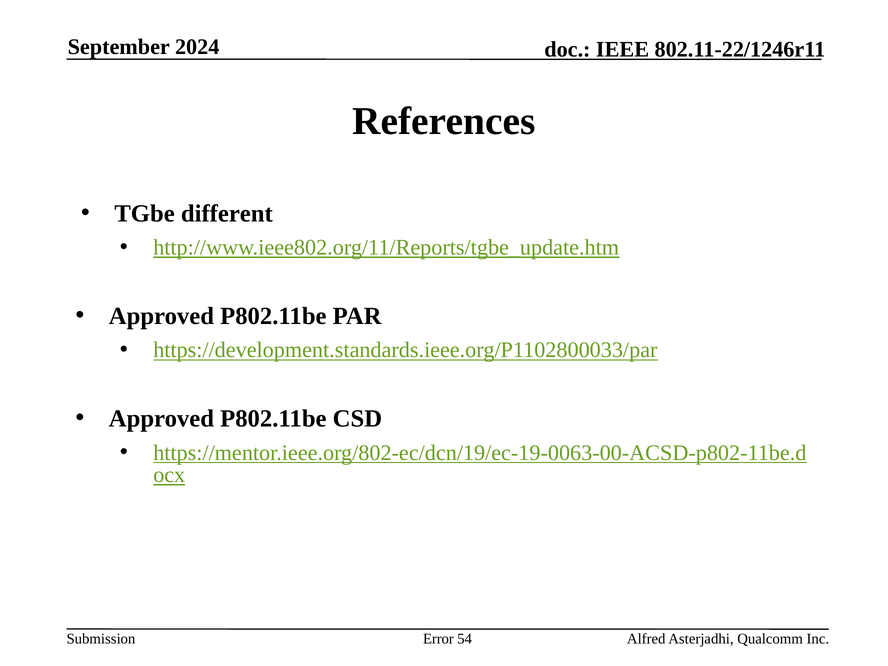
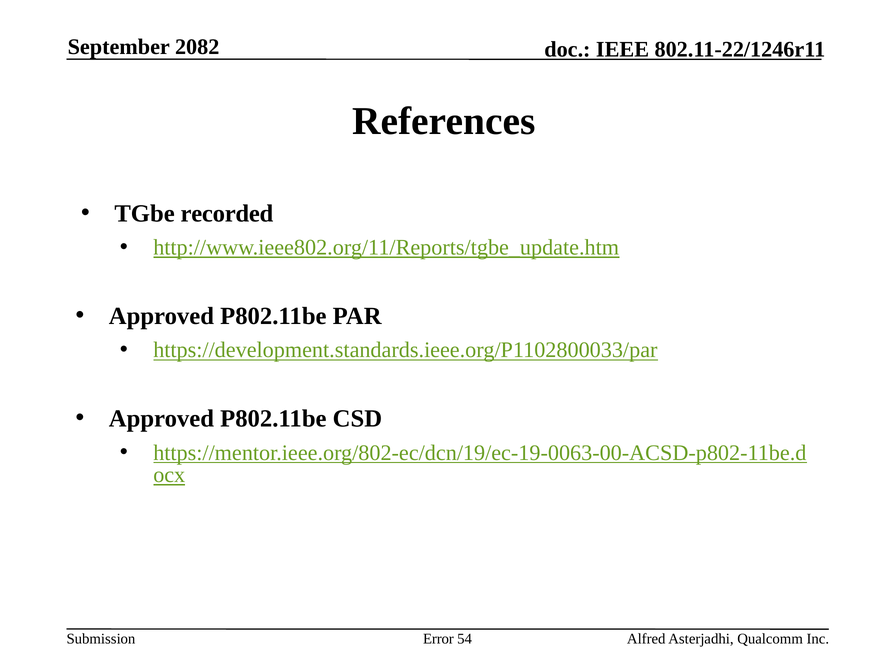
2024: 2024 -> 2082 (197, 47)
different: different -> recorded (227, 213)
